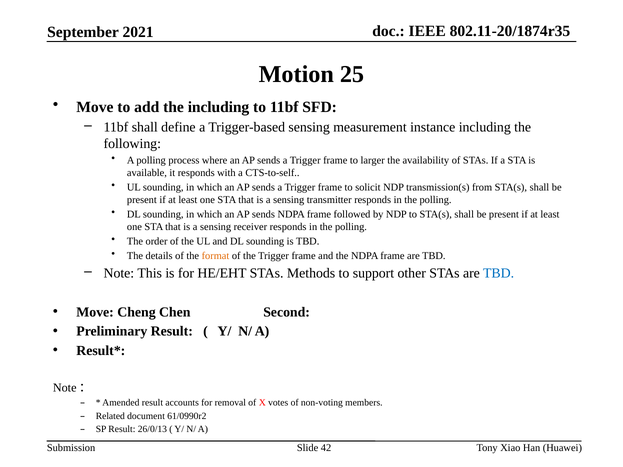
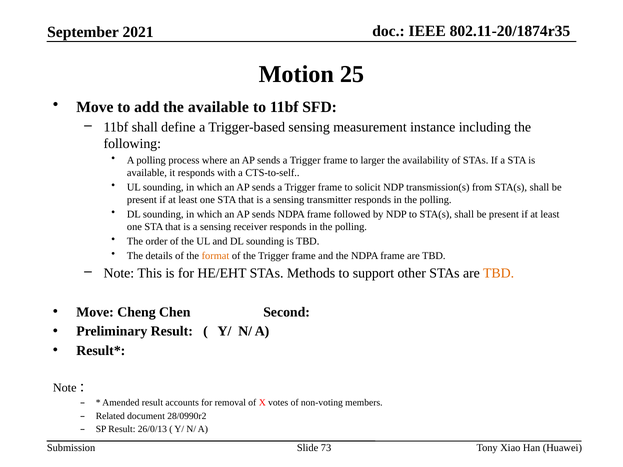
the including: including -> available (218, 107)
TBD colour: blue -> orange (499, 273)
61/0990r2: 61/0990r2 -> 28/0990r2 (187, 416)
42: 42 -> 73 (326, 448)
